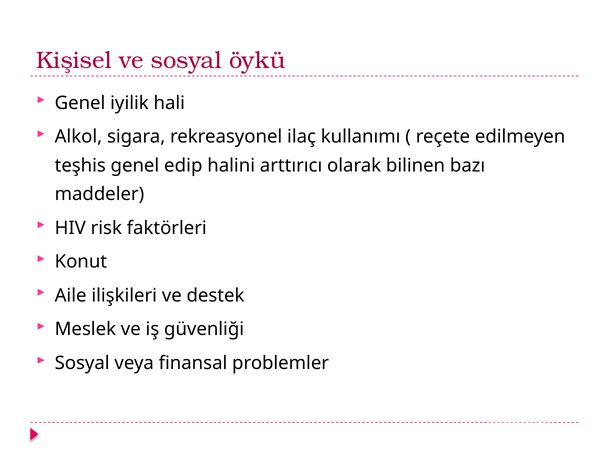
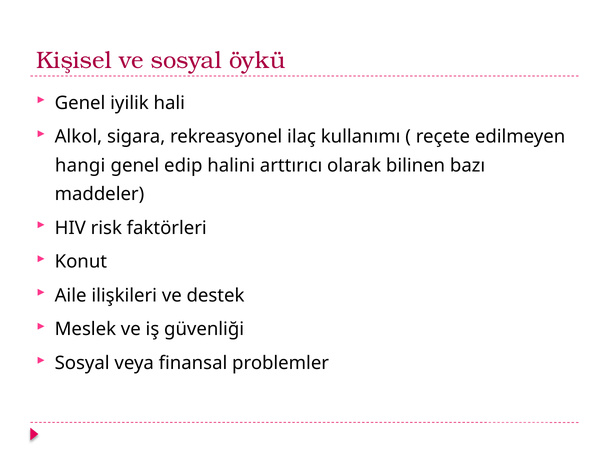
teşhis: teşhis -> hangi (80, 166)
